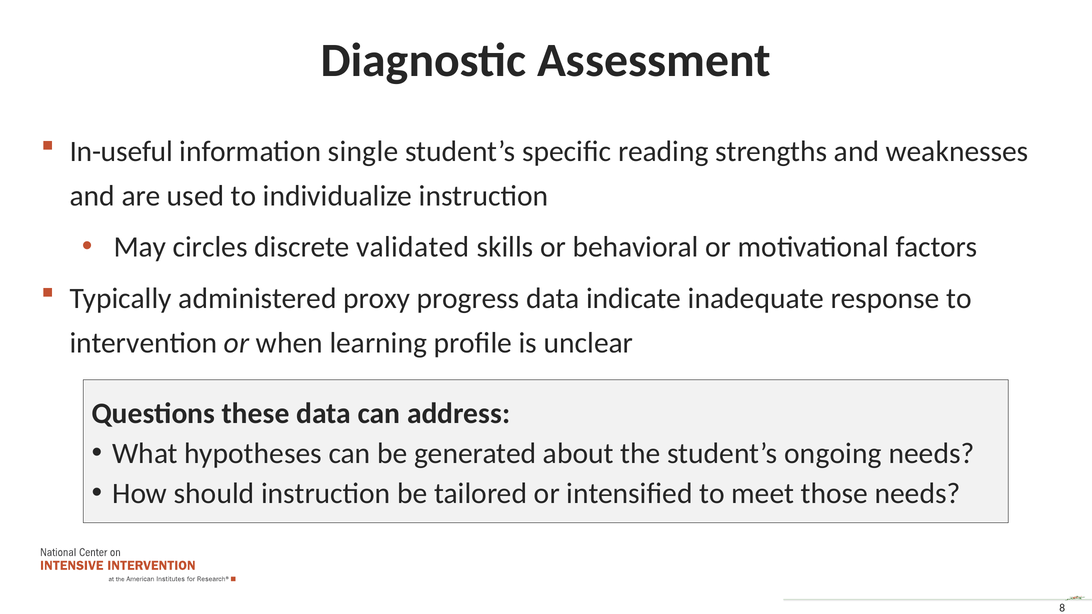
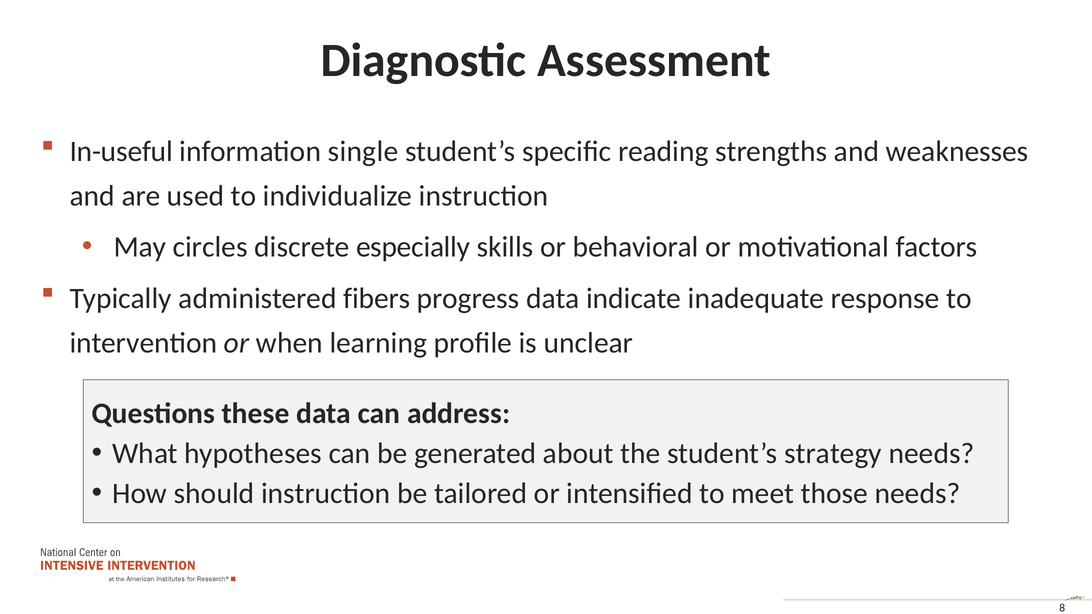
validated: validated -> especially (413, 247)
proxy: proxy -> fibers (377, 299)
ongoing: ongoing -> strategy (833, 454)
